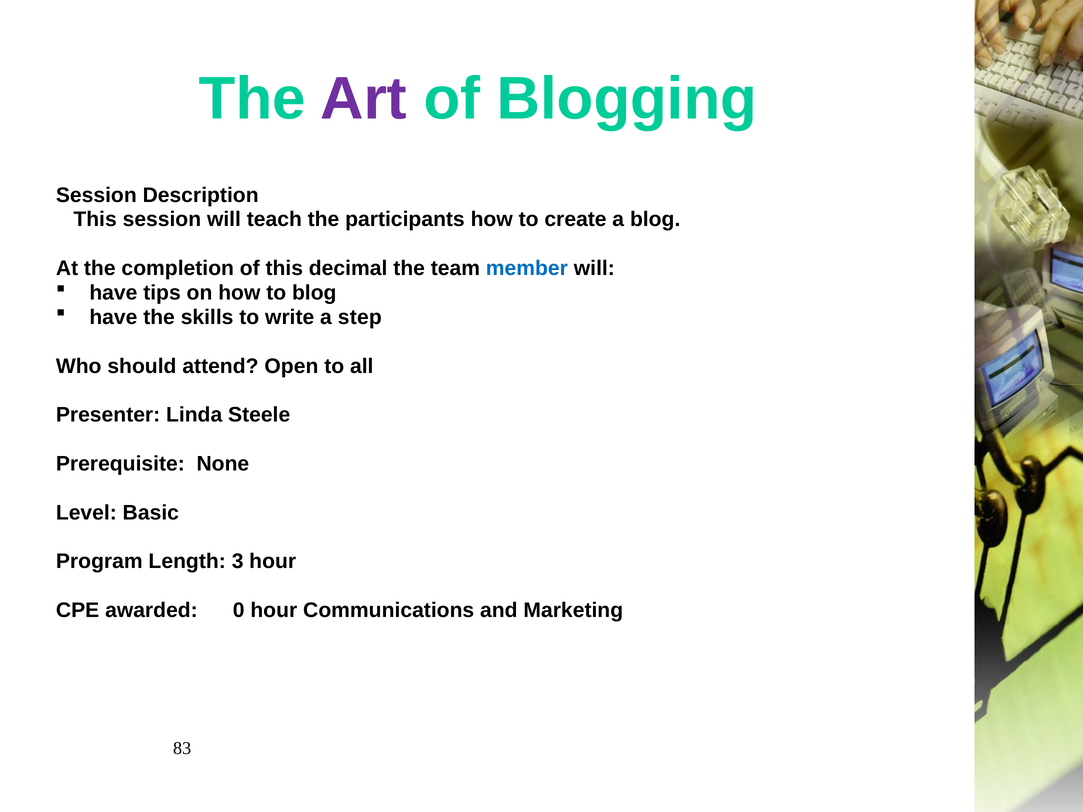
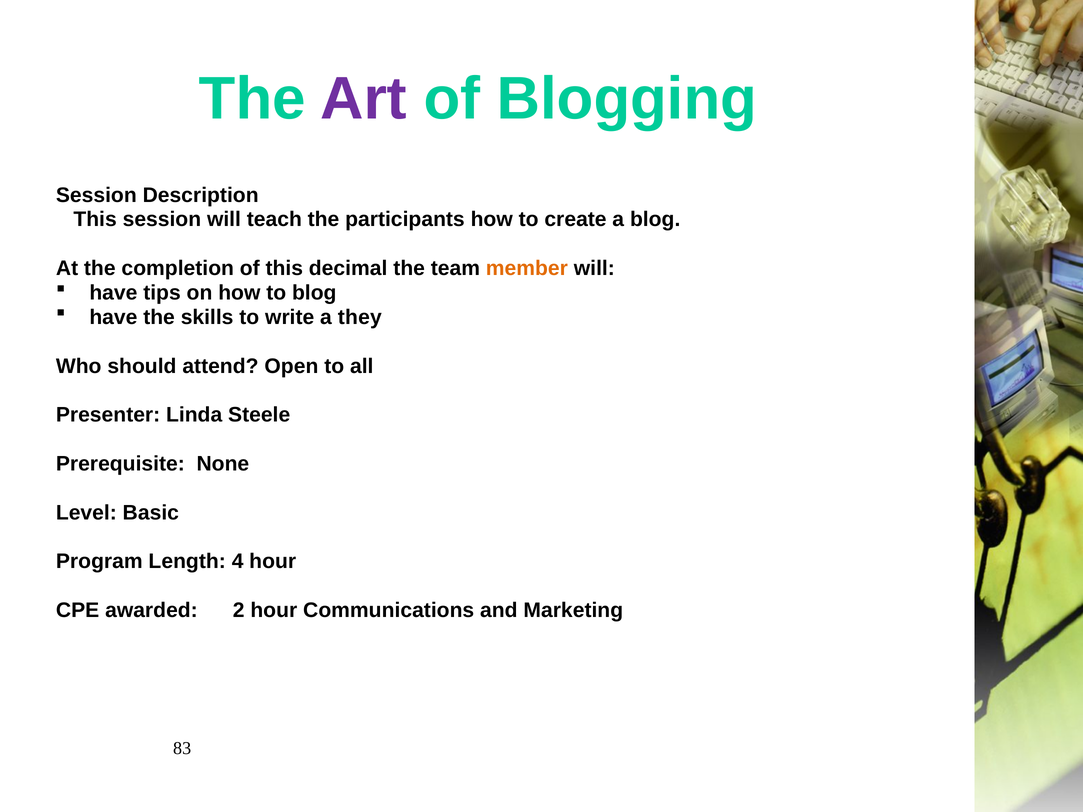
member colour: blue -> orange (527, 268)
step: step -> they (360, 317)
3: 3 -> 4 (238, 562)
0: 0 -> 2 (239, 610)
